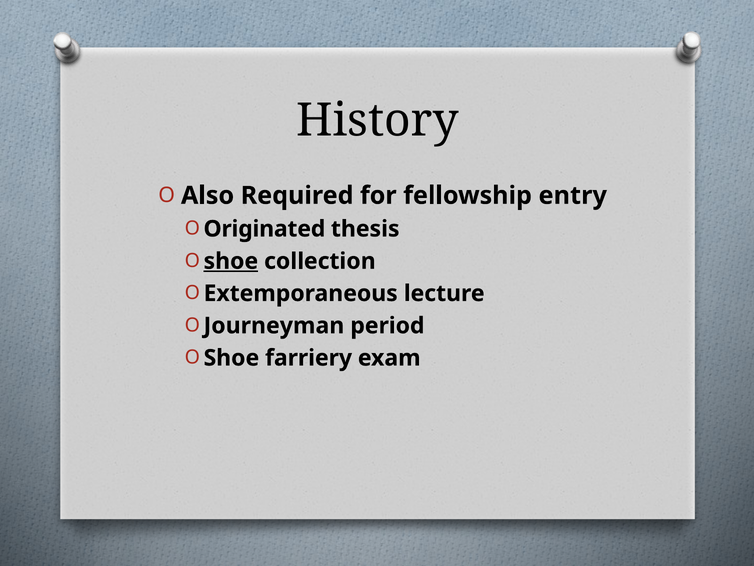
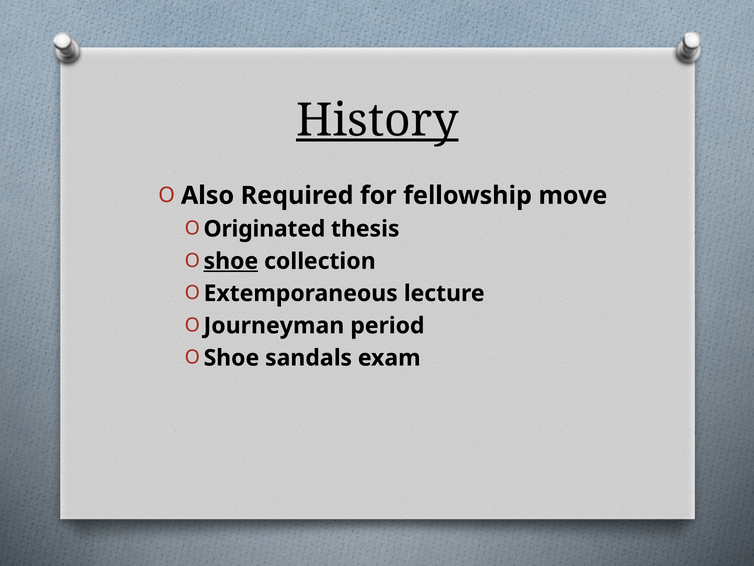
History underline: none -> present (377, 120)
entry: entry -> move (573, 195)
farriery: farriery -> sandals (309, 358)
